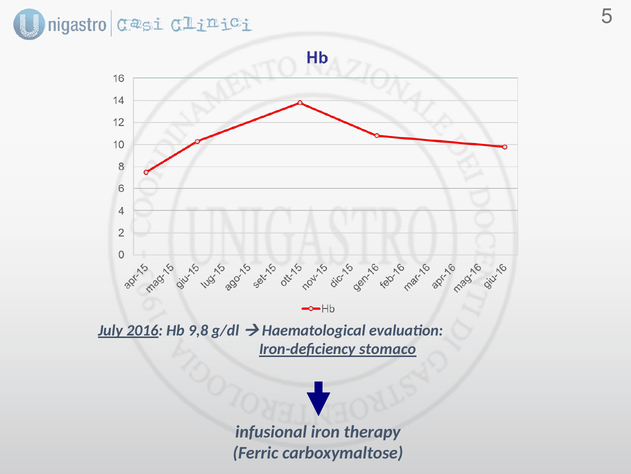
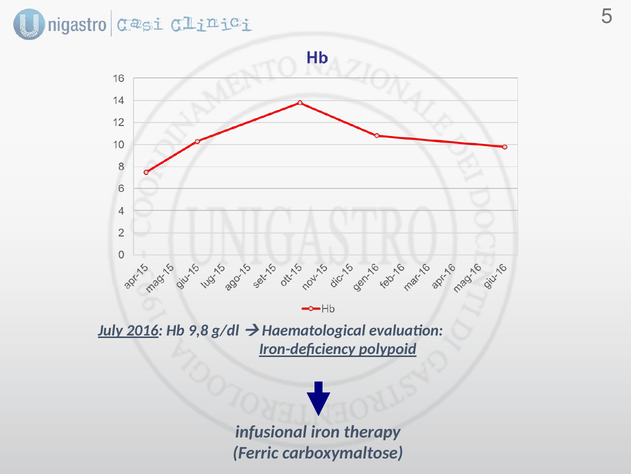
stomaco: stomaco -> polypoid (388, 349)
